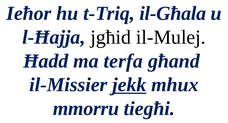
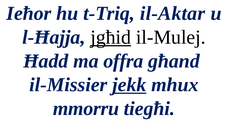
il-Għala: il-Għala -> il-Aktar (173, 13)
jgħid underline: none -> present (111, 37)
terfa: terfa -> offra (123, 61)
